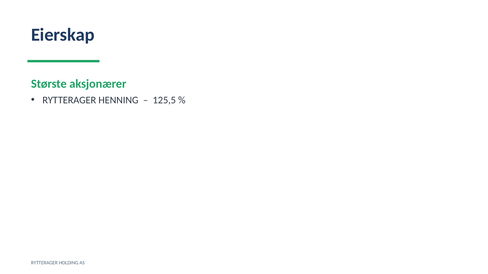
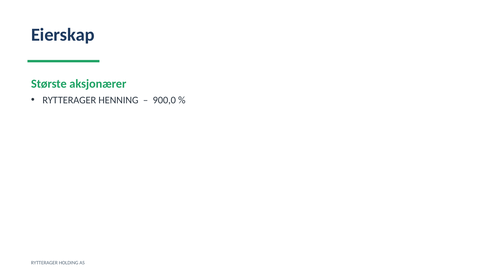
125,5: 125,5 -> 900,0 (164, 100)
